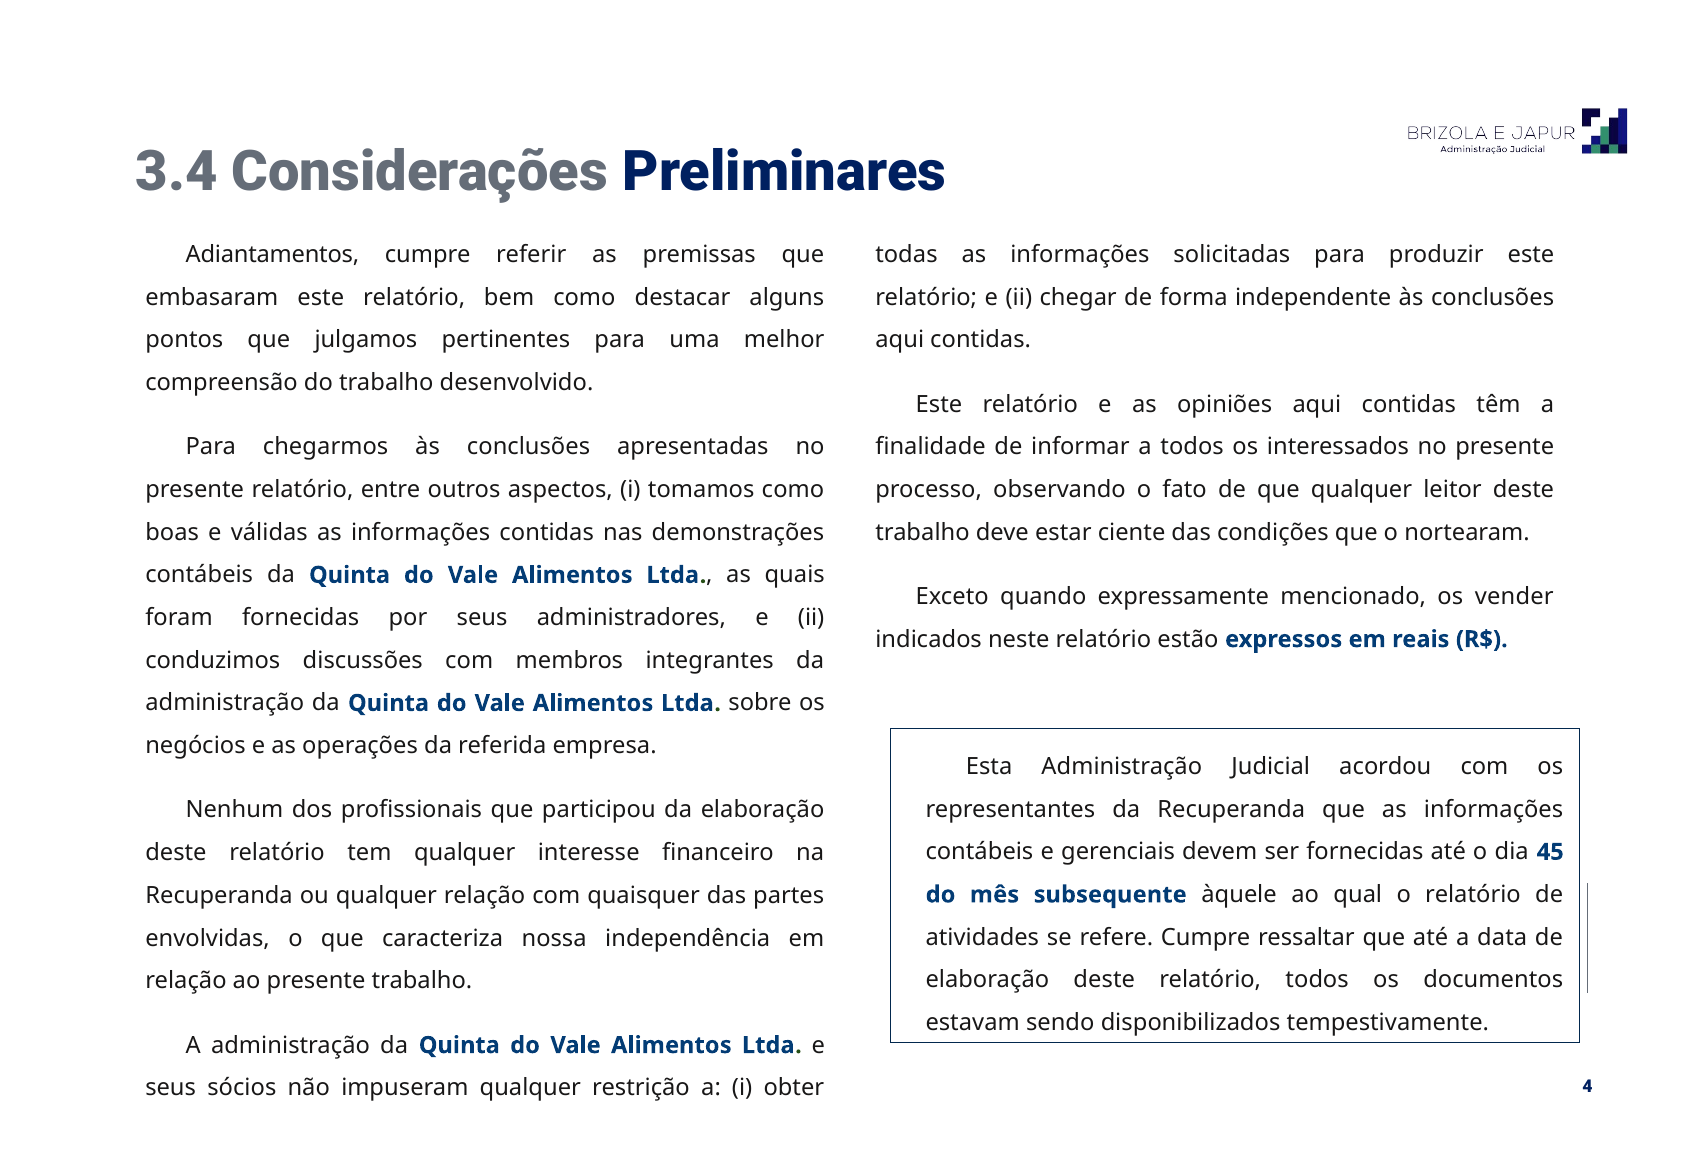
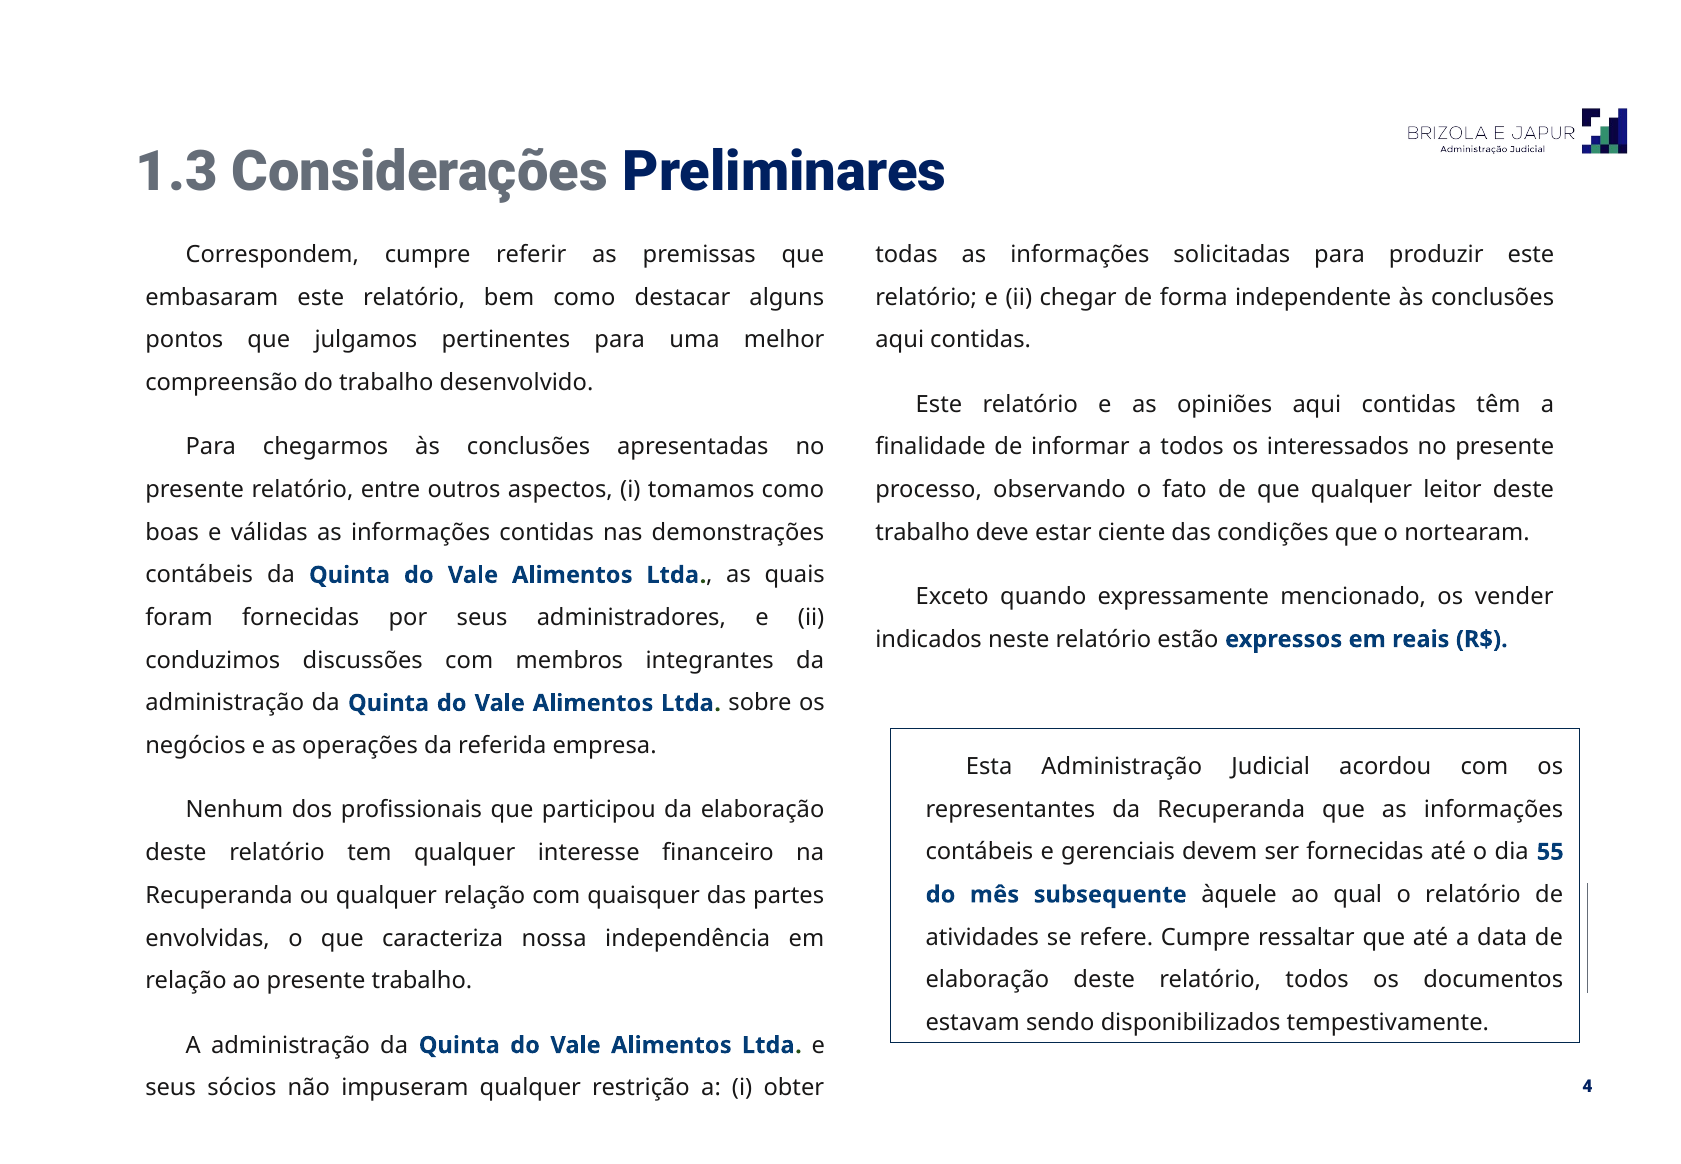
3.4: 3.4 -> 1.3 (177, 172)
Adiantamentos: Adiantamentos -> Correspondem (272, 254)
45: 45 -> 55 (1550, 852)
